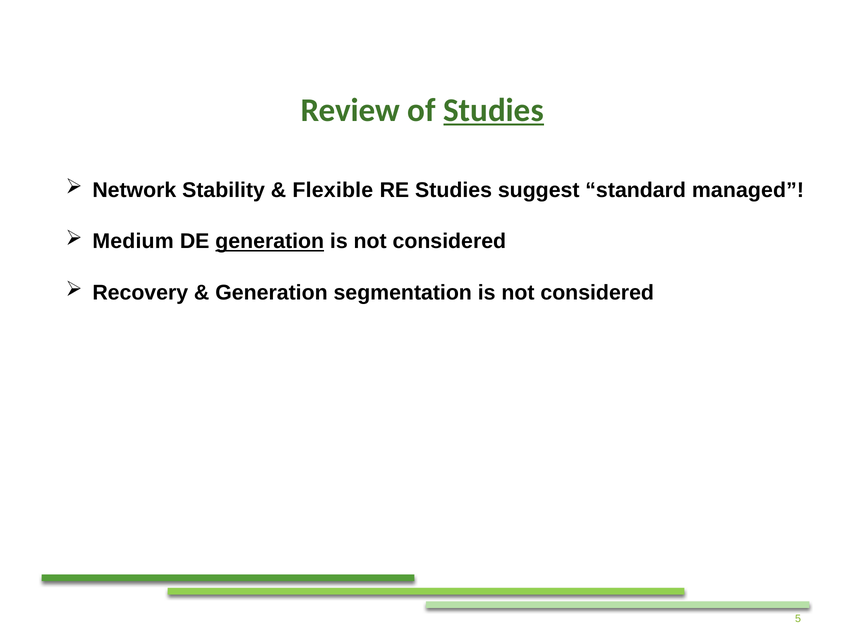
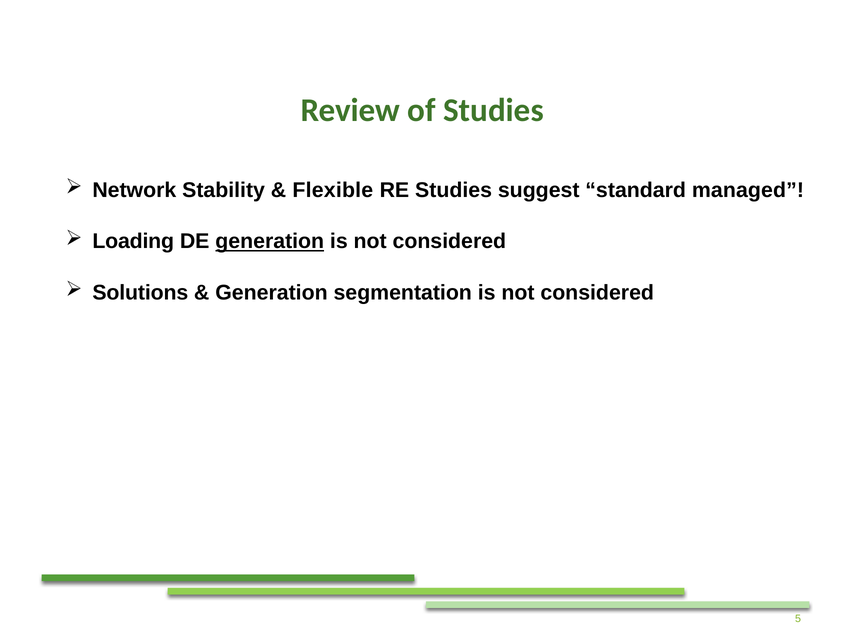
Studies underline: present -> none (494, 110)
Medium: Medium -> Loading (133, 241)
Recovery: Recovery -> Solutions (140, 293)
